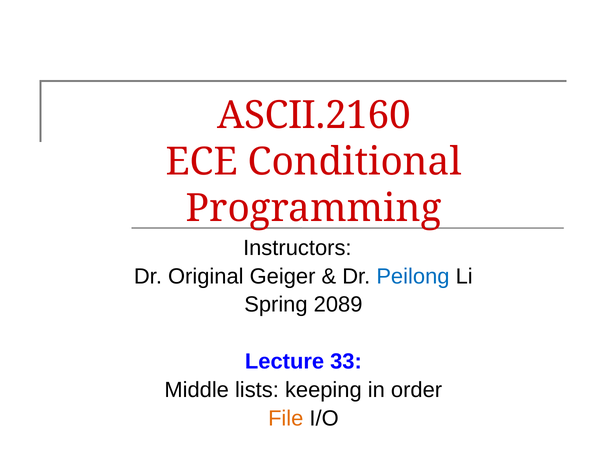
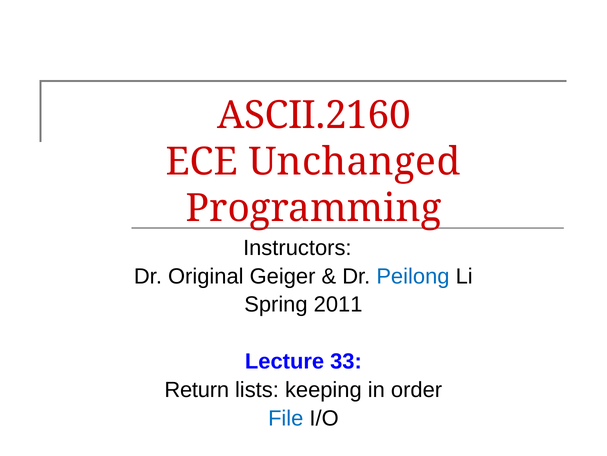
Conditional: Conditional -> Unchanged (354, 162)
2089: 2089 -> 2011 (338, 304)
Middle: Middle -> Return (197, 389)
File colour: orange -> blue (286, 418)
